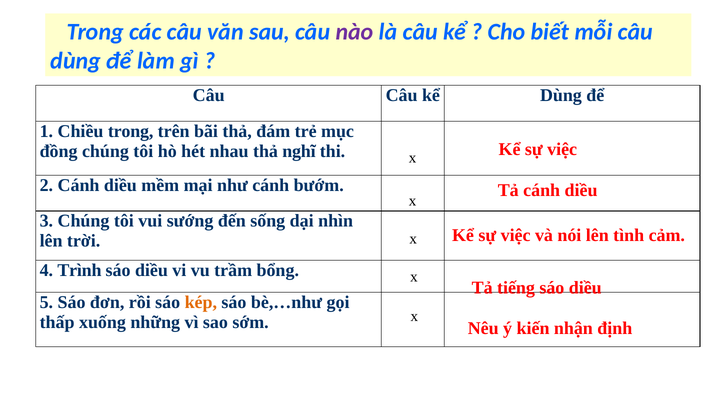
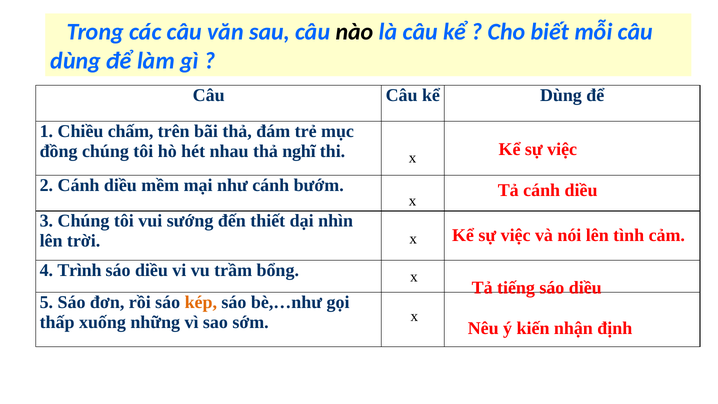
nào colour: purple -> black (355, 32)
Chiều trong: trong -> chấm (131, 131)
sống: sống -> thiết (268, 221)
